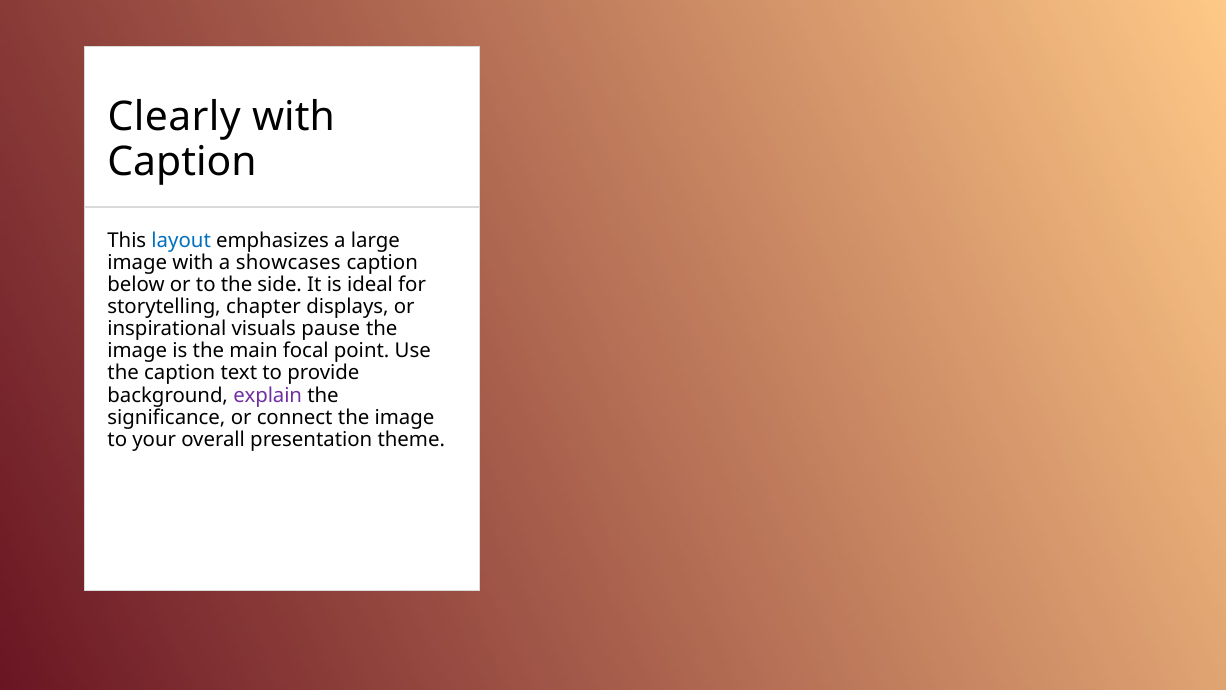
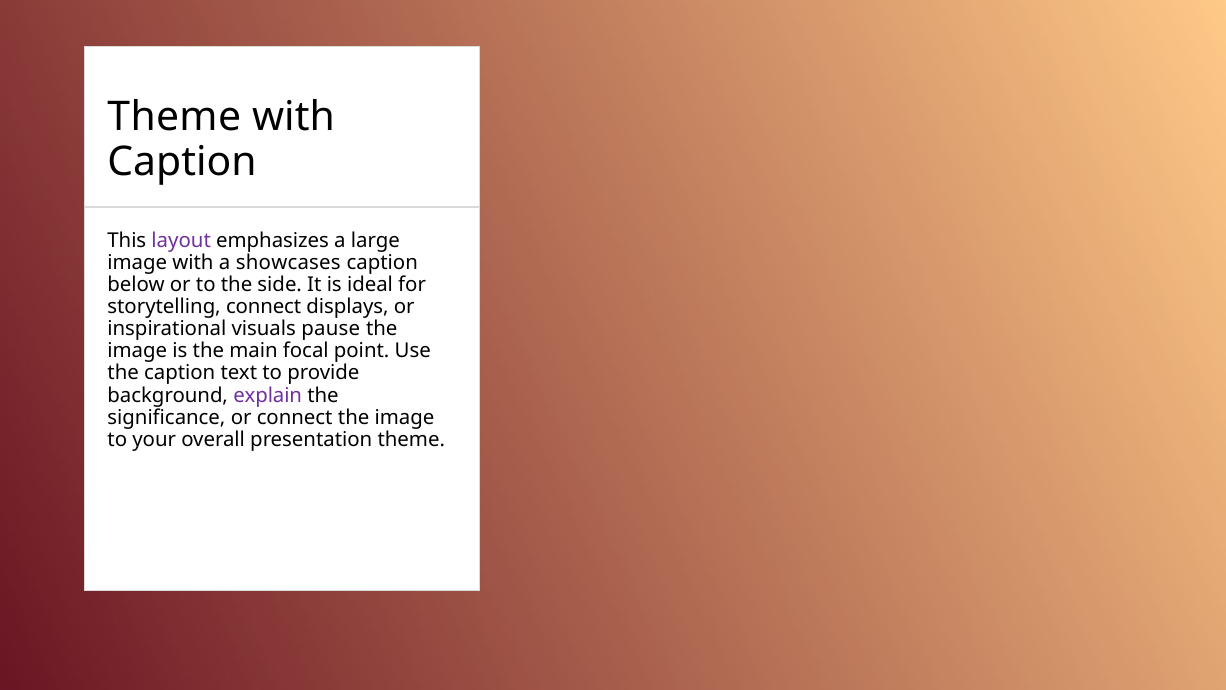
Clearly: Clearly -> Theme (174, 117)
layout colour: blue -> purple (181, 241)
storytelling chapter: chapter -> connect (264, 307)
